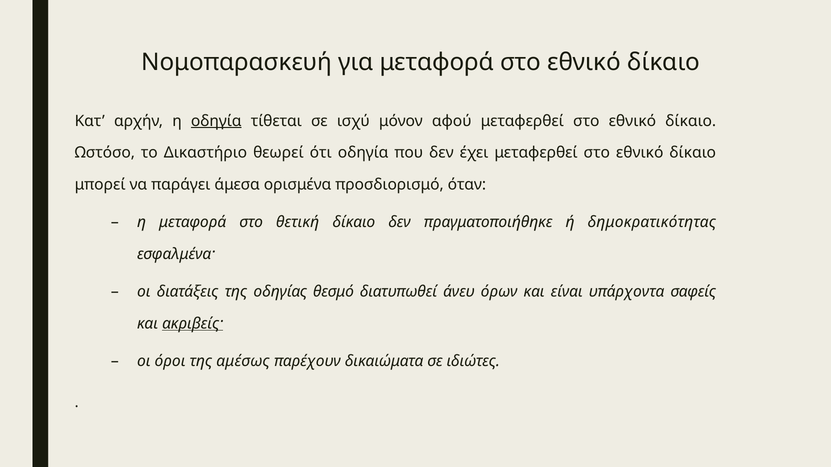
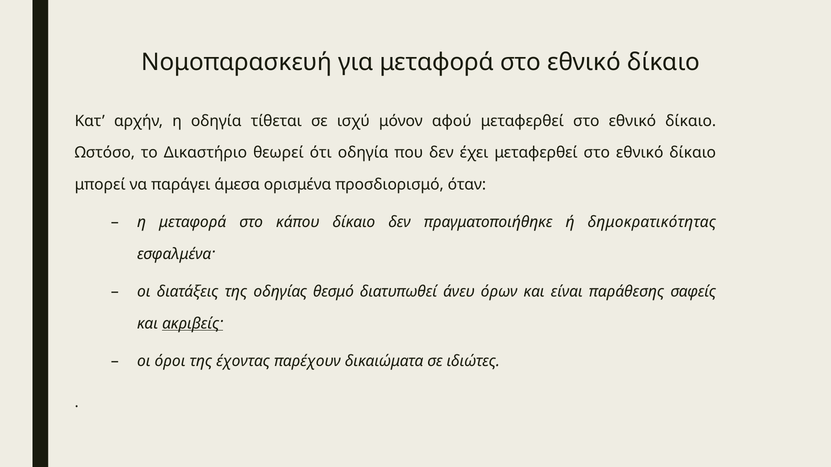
οδηγία underline: present -> none (216, 121)
θετική: θετική -> κάπου (298, 222)
υπάρχοντα: υπάρχοντα -> παράθεσης (627, 292)
αμέσως: αμέσως -> έχοντας (243, 362)
